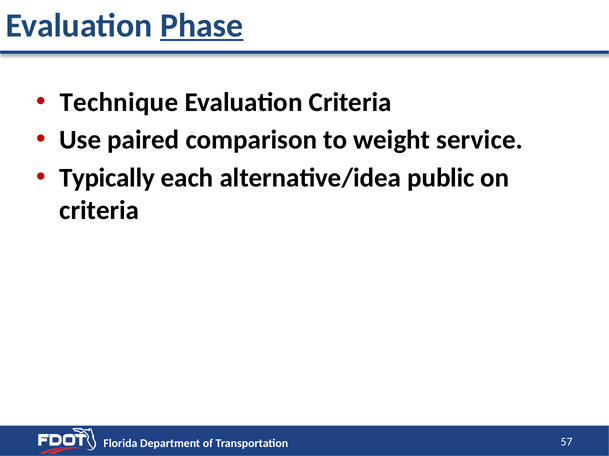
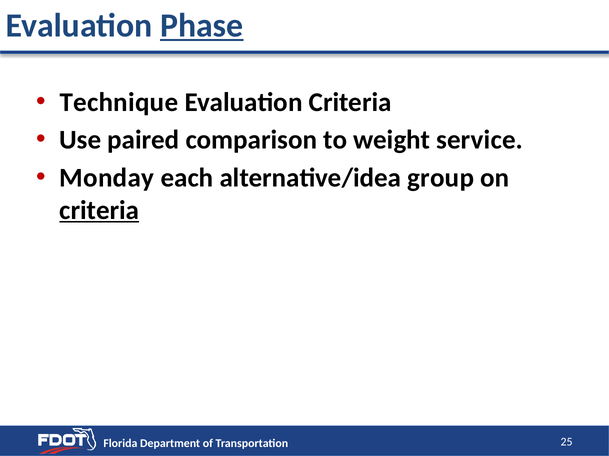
Typically: Typically -> Monday (107, 178)
public: public -> group (441, 178)
criteria underline: none -> present (99, 211)
57: 57 -> 25 (567, 443)
